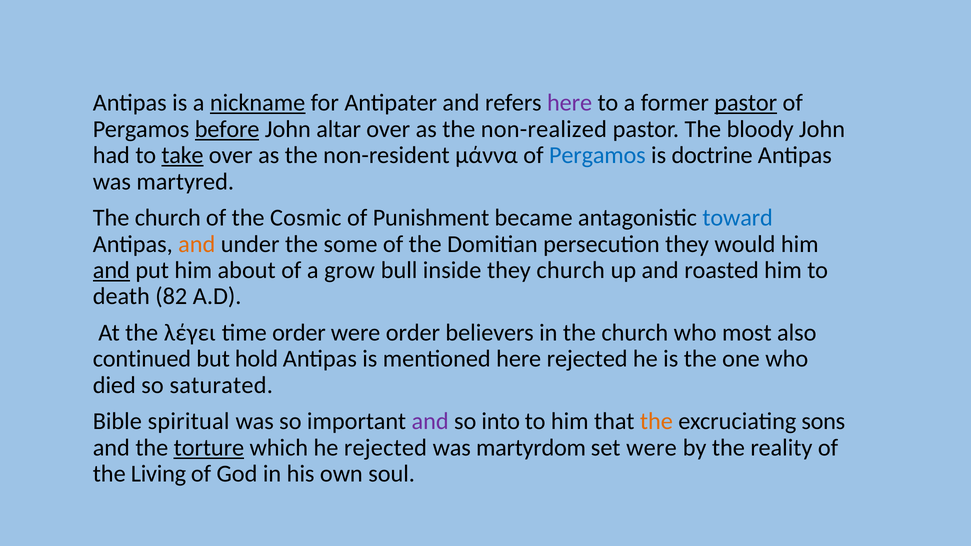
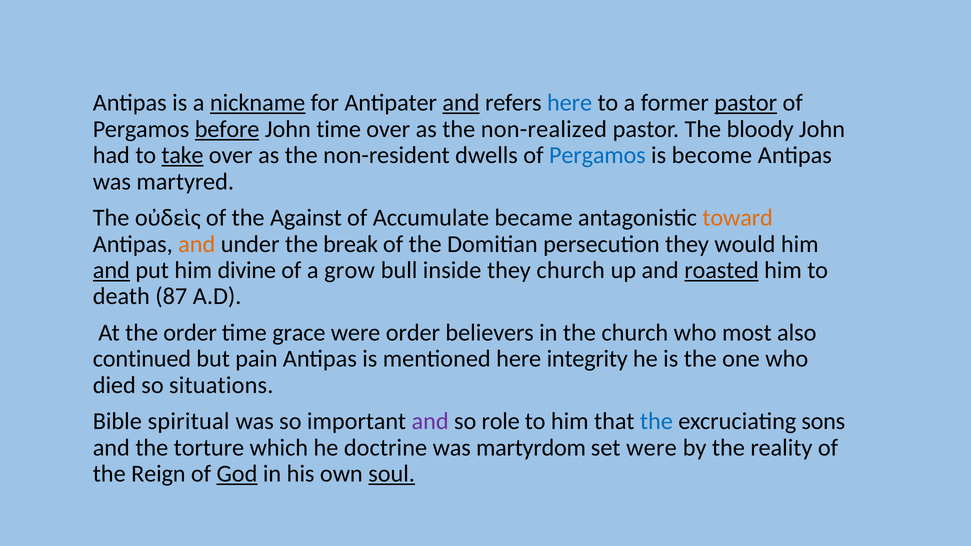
and underline: none -> present (461, 103)
here colour: purple -> blue (570, 103)
John altar: altar -> time (339, 129)
µάννα: µάννα -> dwells (486, 155)
doctrine: doctrine -> become (712, 155)
church: church -> οὐδεὶς (168, 218)
Cosmic: Cosmic -> Against (306, 218)
Punishment: Punishment -> Accumulate (431, 218)
toward colour: blue -> orange (738, 218)
some: some -> break (351, 244)
about: about -> divine (247, 270)
roasted underline: none -> present (722, 270)
82: 82 -> 87 (171, 297)
the λέγει: λέγει -> order (190, 333)
time order: order -> grace (299, 333)
hold: hold -> pain (256, 359)
here rejected: rejected -> integrity (587, 359)
saturated: saturated -> situations (221, 385)
into: into -> role (501, 422)
the colour: orange -> blue (656, 422)
torture underline: present -> none (209, 448)
he rejected: rejected -> doctrine (386, 448)
Living: Living -> Reign (158, 474)
God underline: none -> present (237, 474)
soul underline: none -> present (392, 474)
